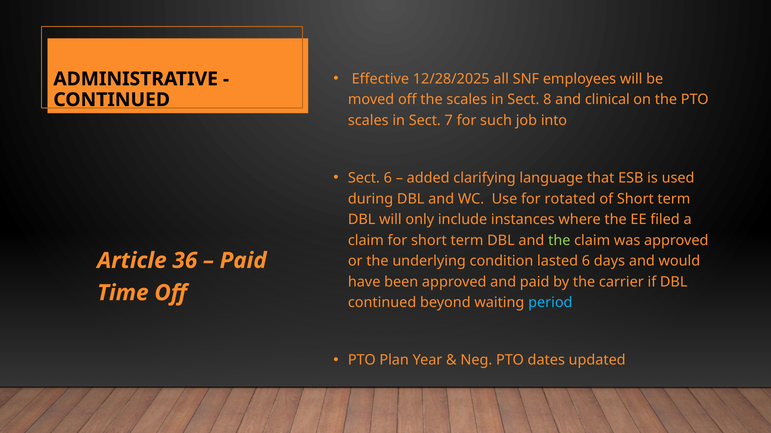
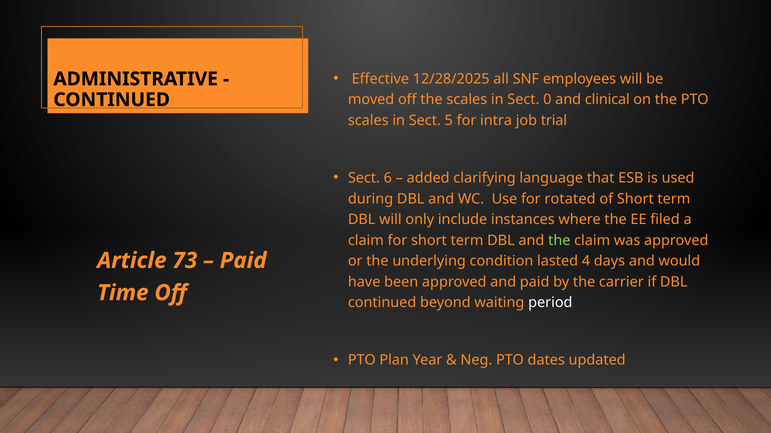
8: 8 -> 0 (547, 100)
7: 7 -> 5 (449, 121)
such: such -> intra (496, 121)
into: into -> trial (554, 121)
36: 36 -> 73 (185, 261)
lasted 6: 6 -> 4 (586, 261)
period colour: light blue -> white (550, 303)
